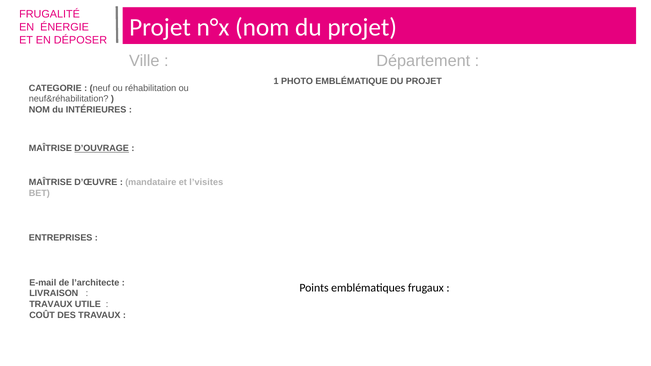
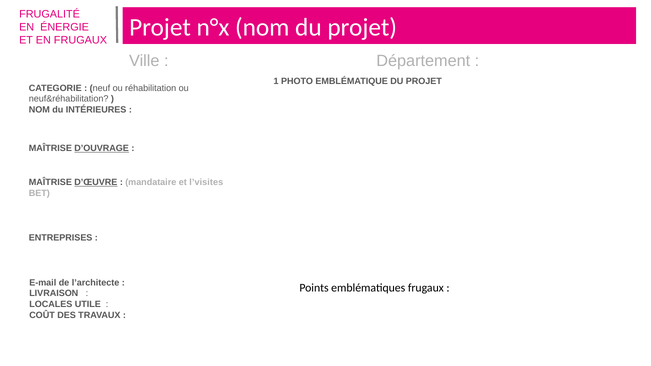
EN DÉPOSER: DÉPOSER -> FRUGAUX (80, 40)
D’ŒUVRE underline: none -> present (96, 182)
TRAVAUX: TRAVAUX -> LOCALES (51, 305)
